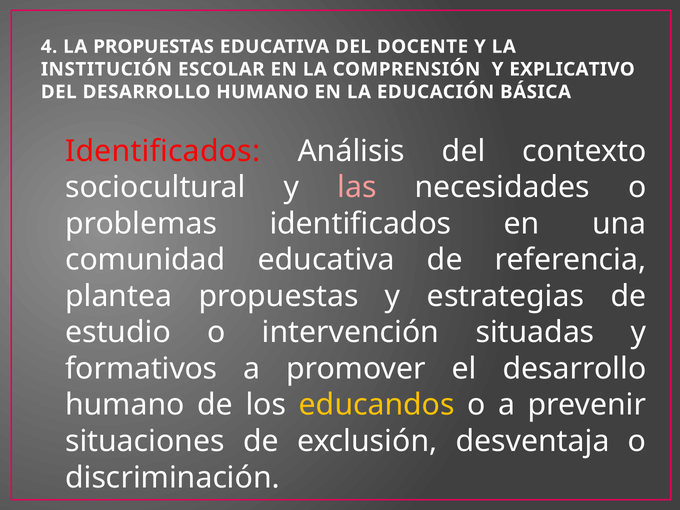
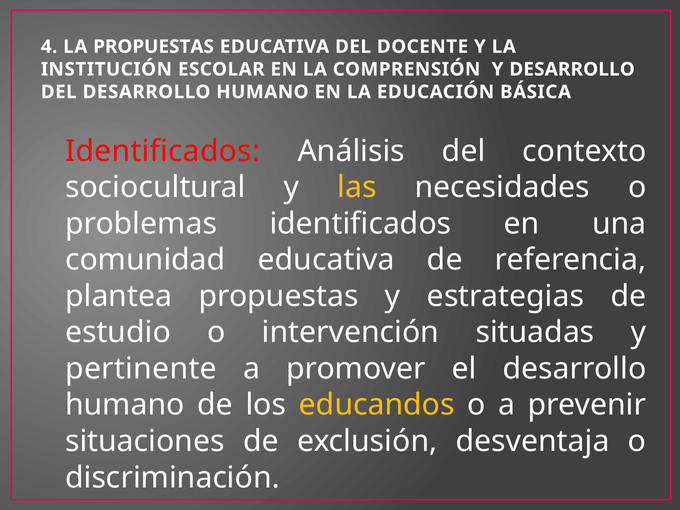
Y EXPLICATIVO: EXPLICATIVO -> DESARROLLO (572, 69)
las colour: pink -> yellow (357, 187)
formativos: formativos -> pertinente (141, 369)
